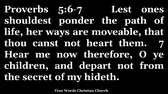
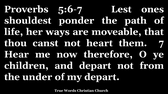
secret: secret -> under (37, 77)
my hideth: hideth -> depart (102, 77)
